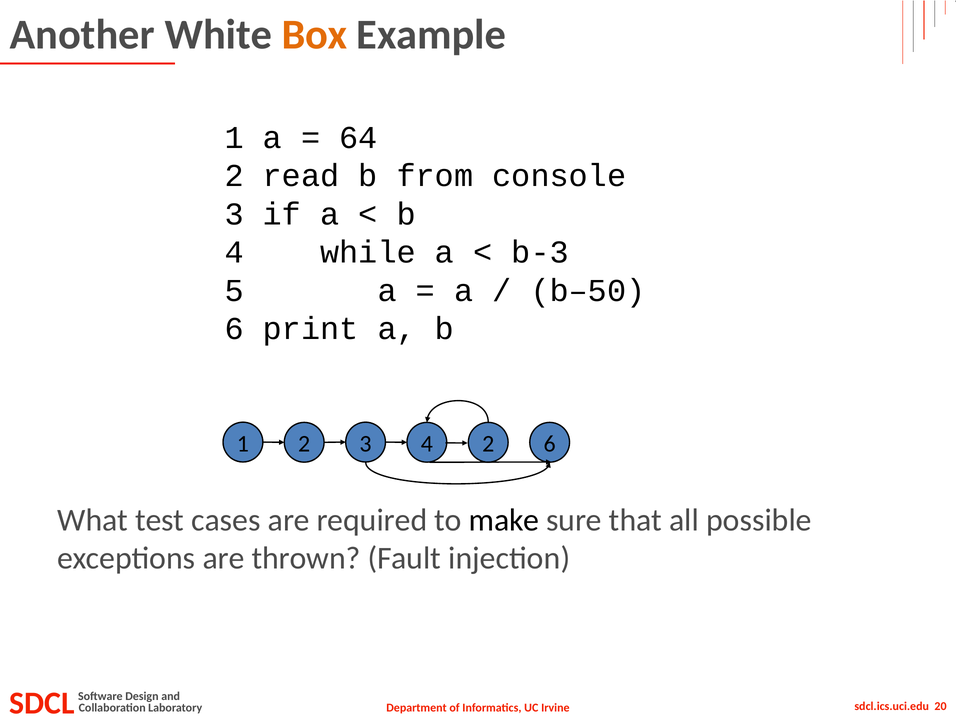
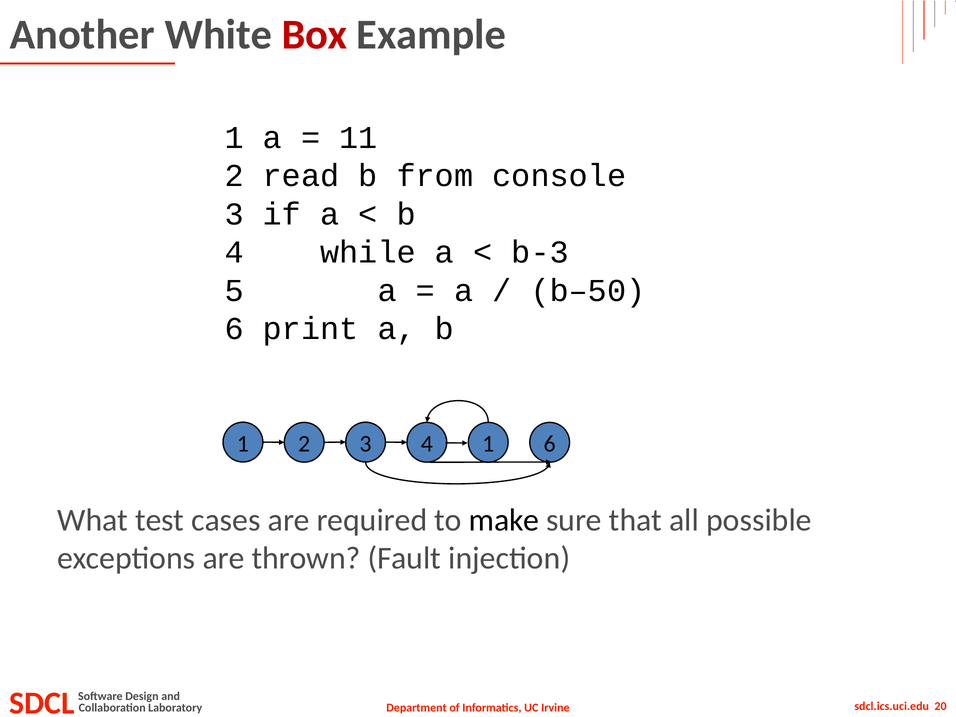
Box colour: orange -> red (314, 35)
64: 64 -> 11 (358, 138)
4 2: 2 -> 1 (488, 444)
